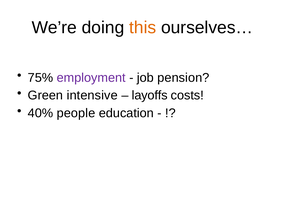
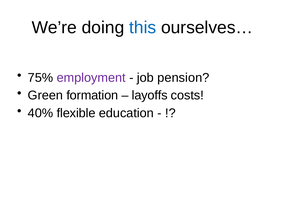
this colour: orange -> blue (143, 28)
intensive: intensive -> formation (92, 95)
people: people -> flexible (76, 113)
